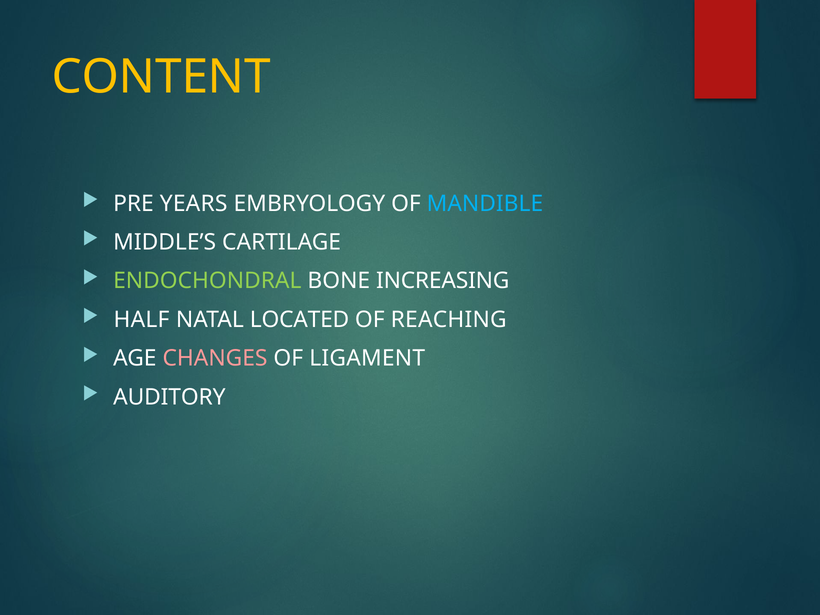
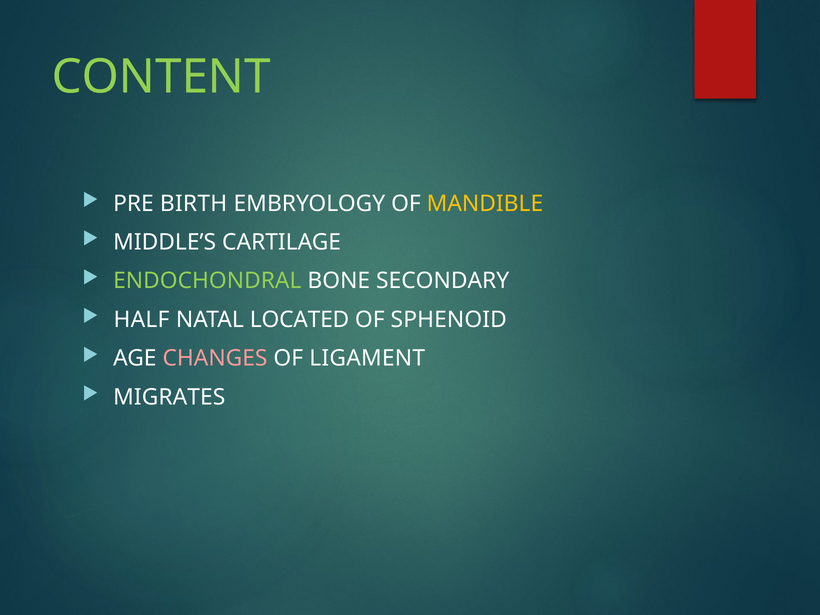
CONTENT colour: yellow -> light green (161, 77)
YEARS: YEARS -> BIRTH (194, 203)
MANDIBLE colour: light blue -> yellow (485, 203)
INCREASING: INCREASING -> SECONDARY (443, 281)
REACHING: REACHING -> SPHENOID (449, 320)
AUDITORY: AUDITORY -> MIGRATES (169, 397)
